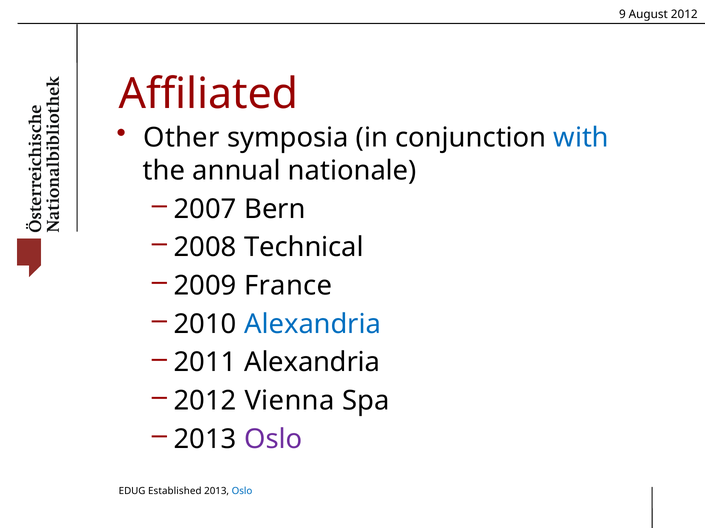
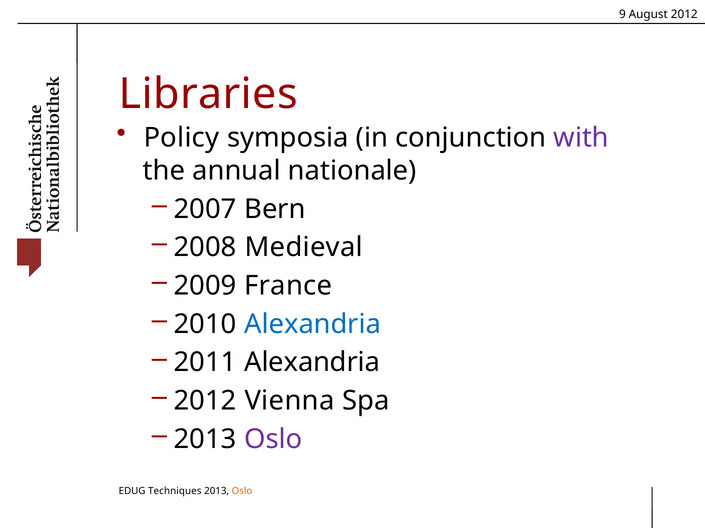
Affiliated: Affiliated -> Libraries (208, 94)
Other: Other -> Policy (181, 138)
with colour: blue -> purple (581, 138)
Technical: Technical -> Medieval (304, 248)
Established: Established -> Techniques (175, 492)
Oslo colour: blue -> orange (242, 492)
